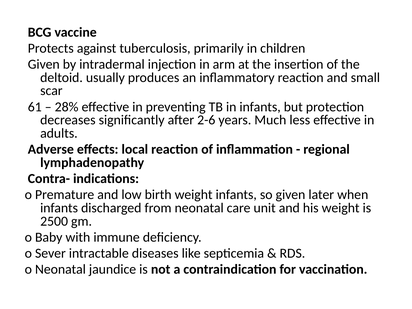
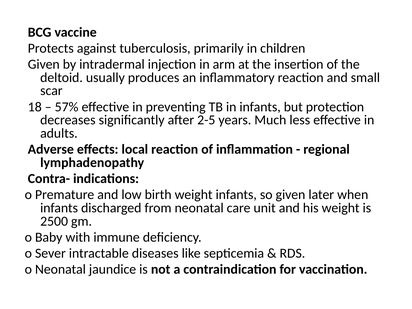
61: 61 -> 18 (35, 107)
28%: 28% -> 57% (67, 107)
2-6: 2-6 -> 2-5 (206, 120)
